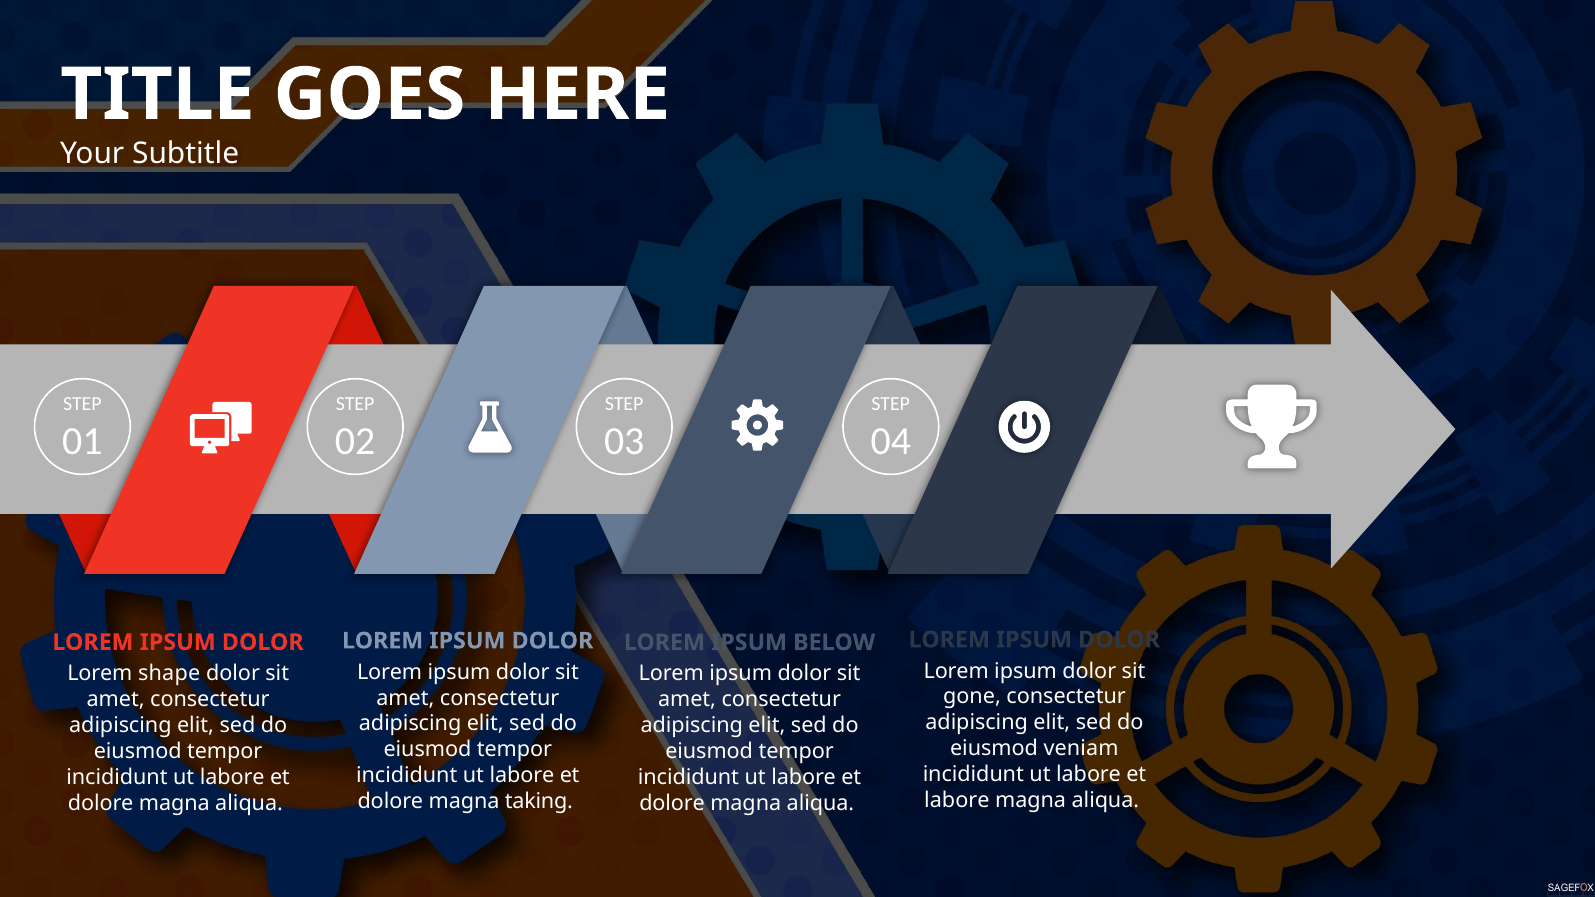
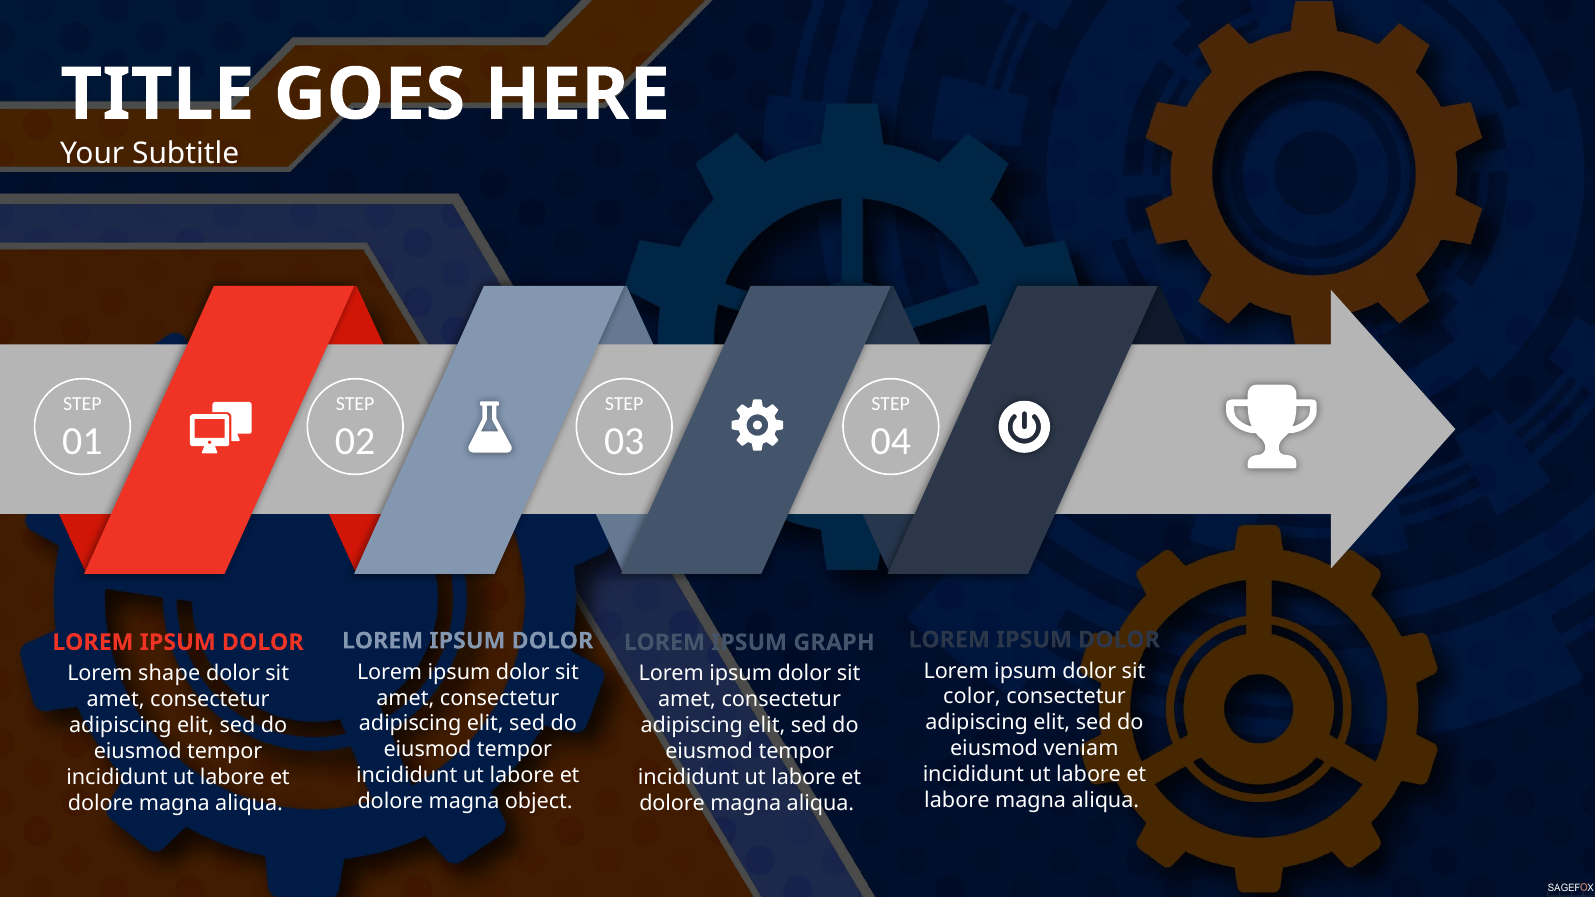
BELOW: BELOW -> GRAPH (834, 643)
gone: gone -> color (972, 697)
taking: taking -> object (539, 802)
